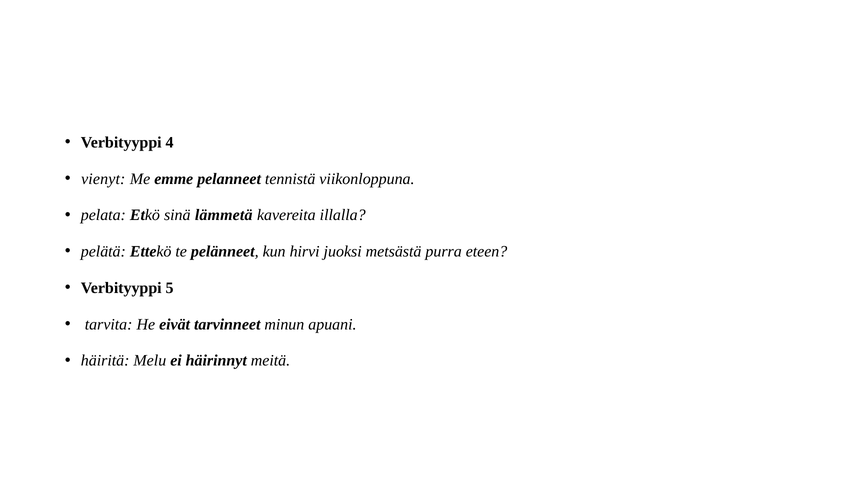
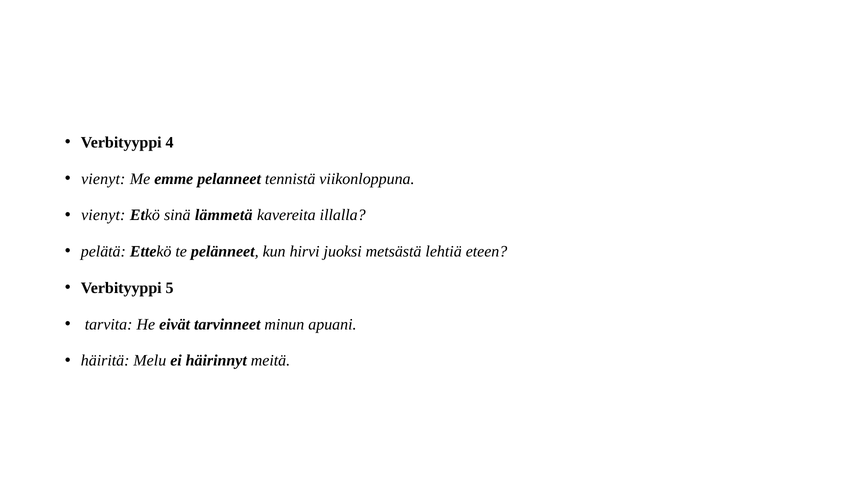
pelata: pelata -> vienyt (103, 216)
purra: purra -> lehtiä (444, 252)
